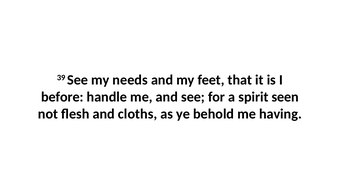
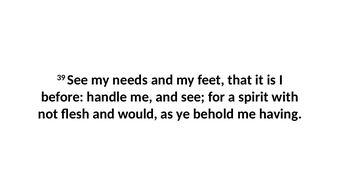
seen: seen -> with (285, 97)
cloths: cloths -> would (138, 114)
